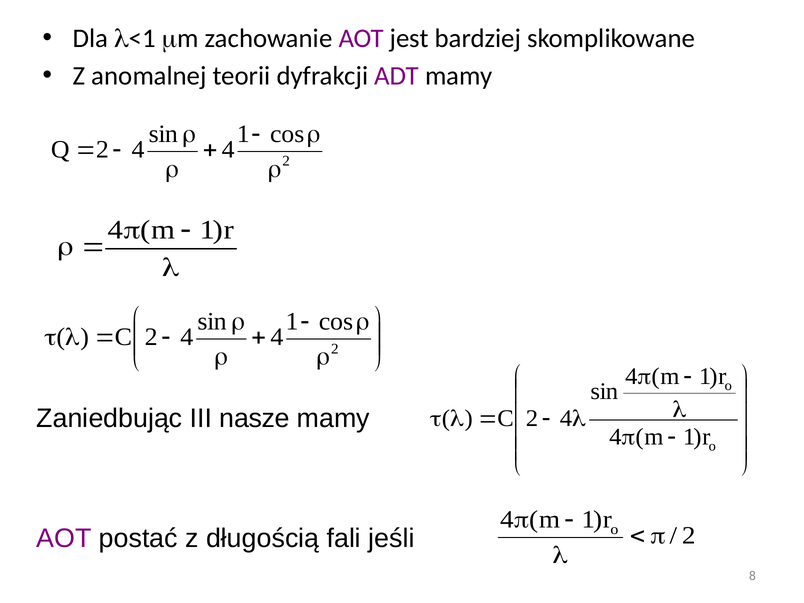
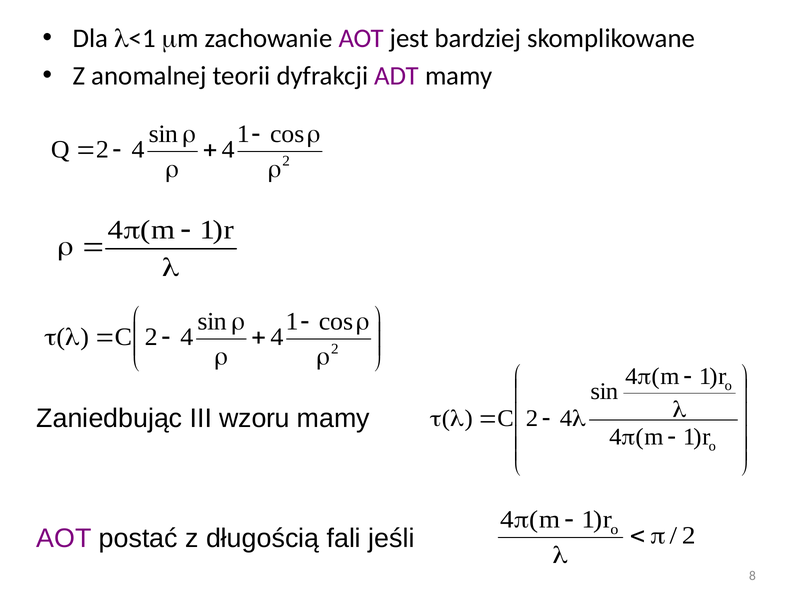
nasze: nasze -> wzoru (255, 418)
